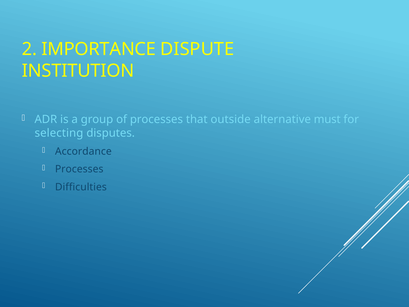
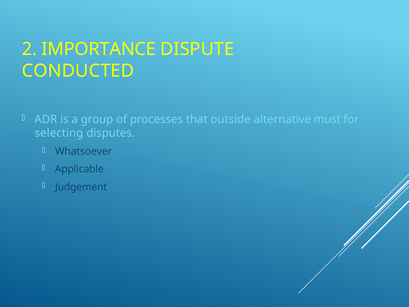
INSTITUTION: INSTITUTION -> CONDUCTED (78, 71)
Accordance: Accordance -> Whatsoever (83, 151)
Processes: Processes -> Applicable (79, 169)
Difficulties: Difficulties -> Judgement (81, 187)
